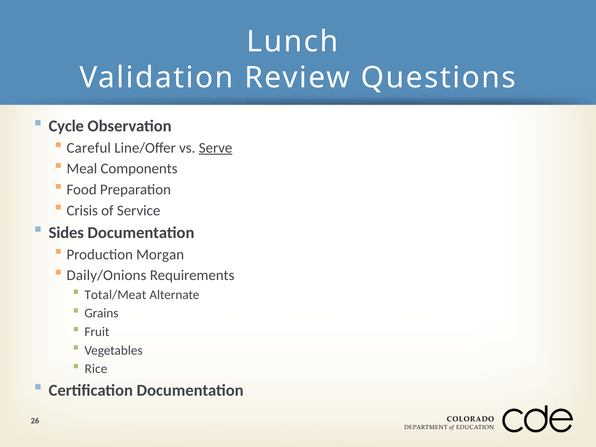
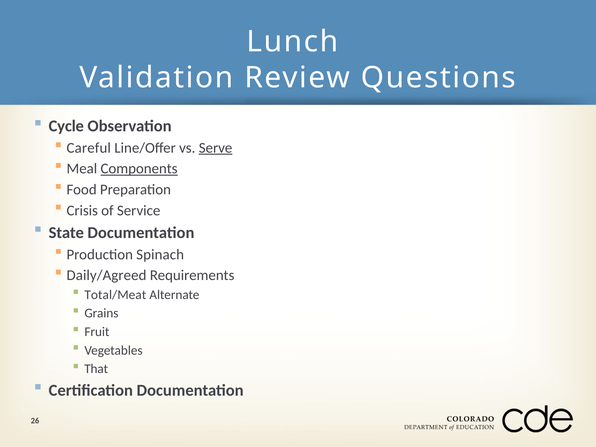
Components underline: none -> present (139, 169)
Sides: Sides -> State (66, 233)
Morgan: Morgan -> Spinach (160, 254)
Daily/Onions: Daily/Onions -> Daily/Agreed (106, 275)
Rice: Rice -> That (96, 369)
